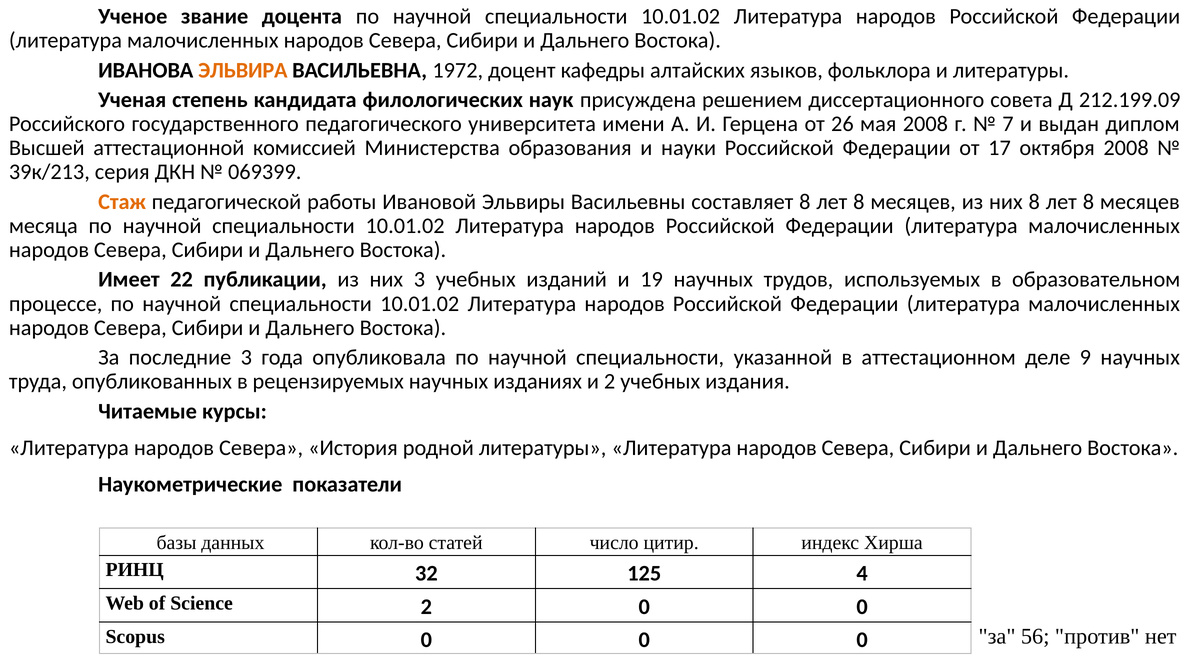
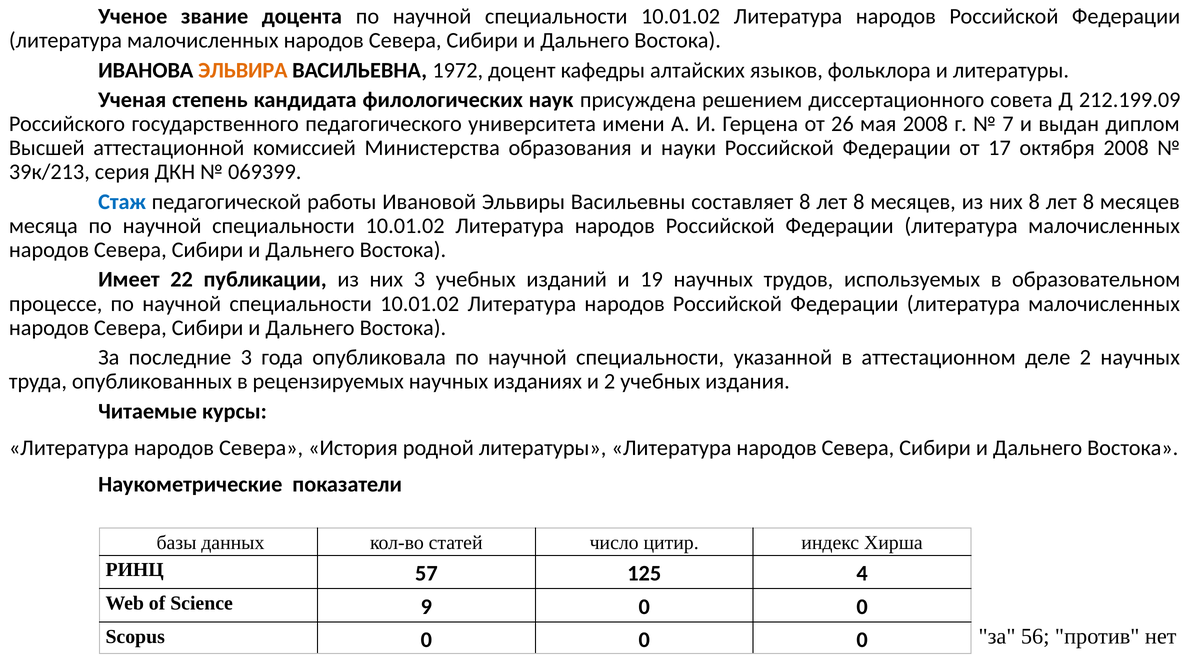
Стаж colour: orange -> blue (122, 202)
деле 9: 9 -> 2 (1085, 358)
32: 32 -> 57 (426, 574)
Science 2: 2 -> 9 (426, 607)
